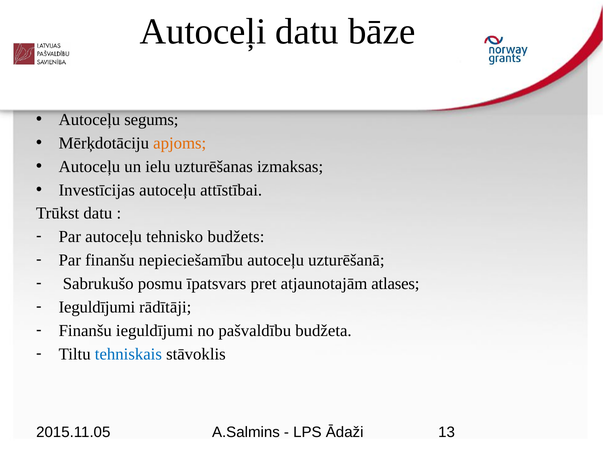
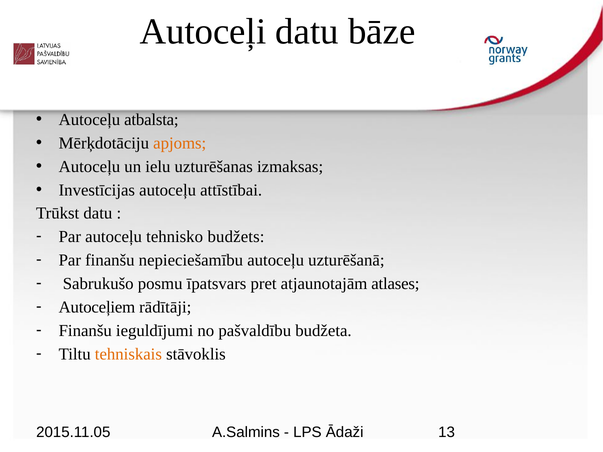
segums: segums -> atbalsta (151, 120)
Ieguldījumi: Ieguldījumi -> Autoceļiem (97, 307)
tehniskais colour: blue -> orange (128, 354)
